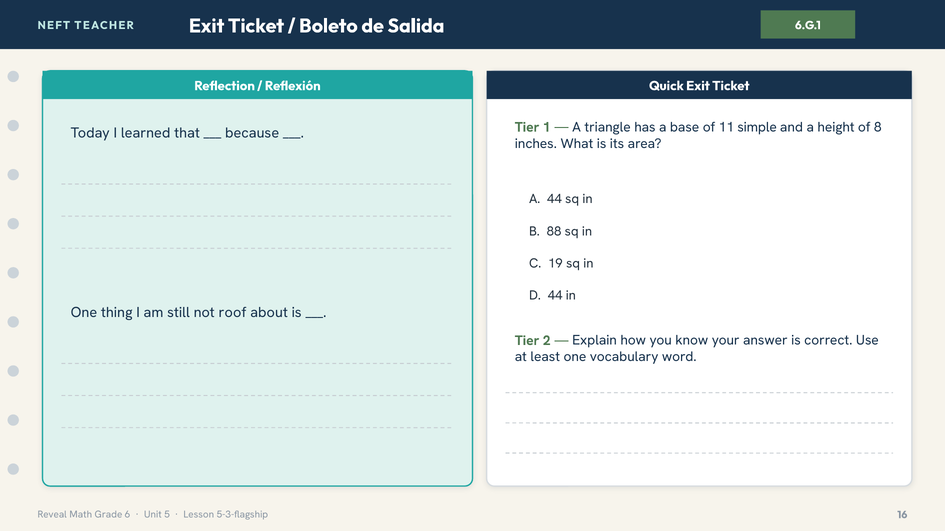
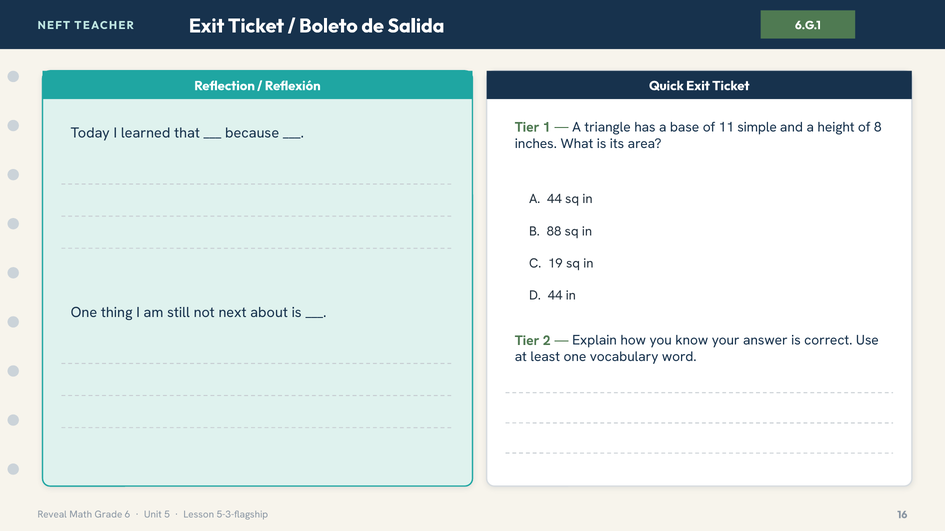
roof: roof -> next (233, 313)
